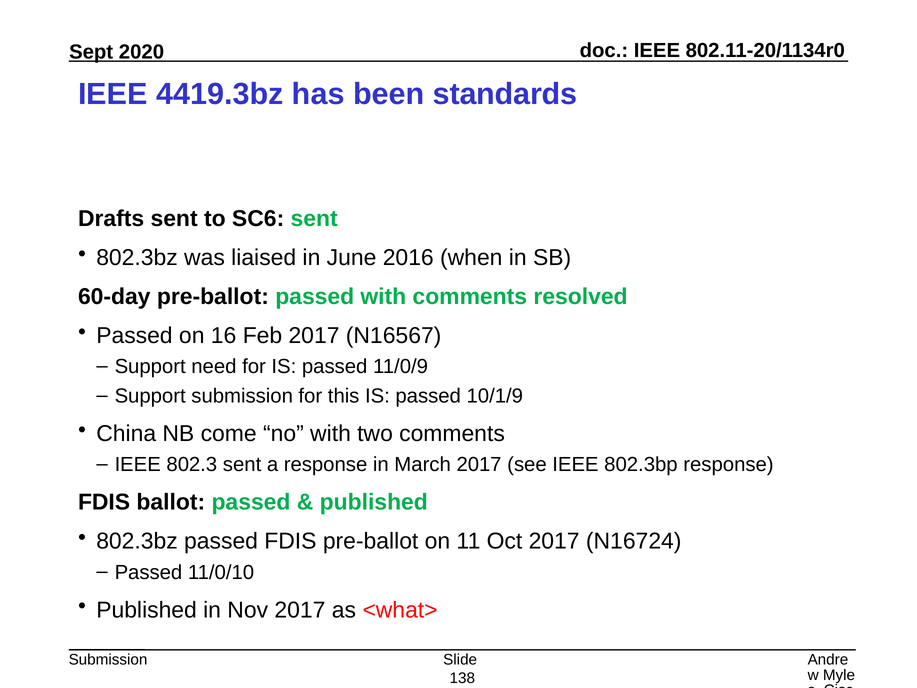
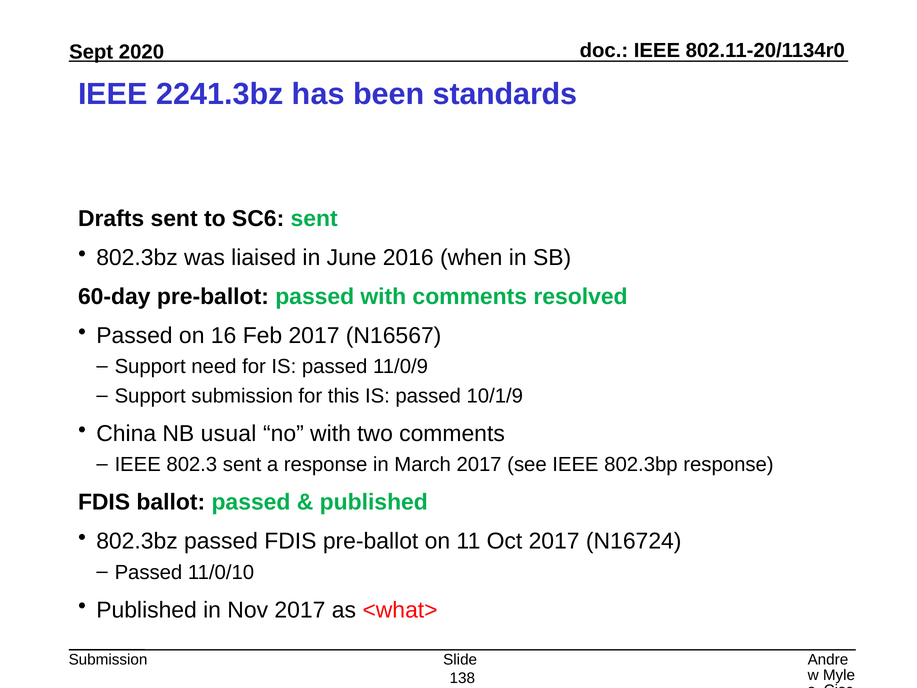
4419.3bz: 4419.3bz -> 2241.3bz (220, 94)
come: come -> usual (229, 434)
